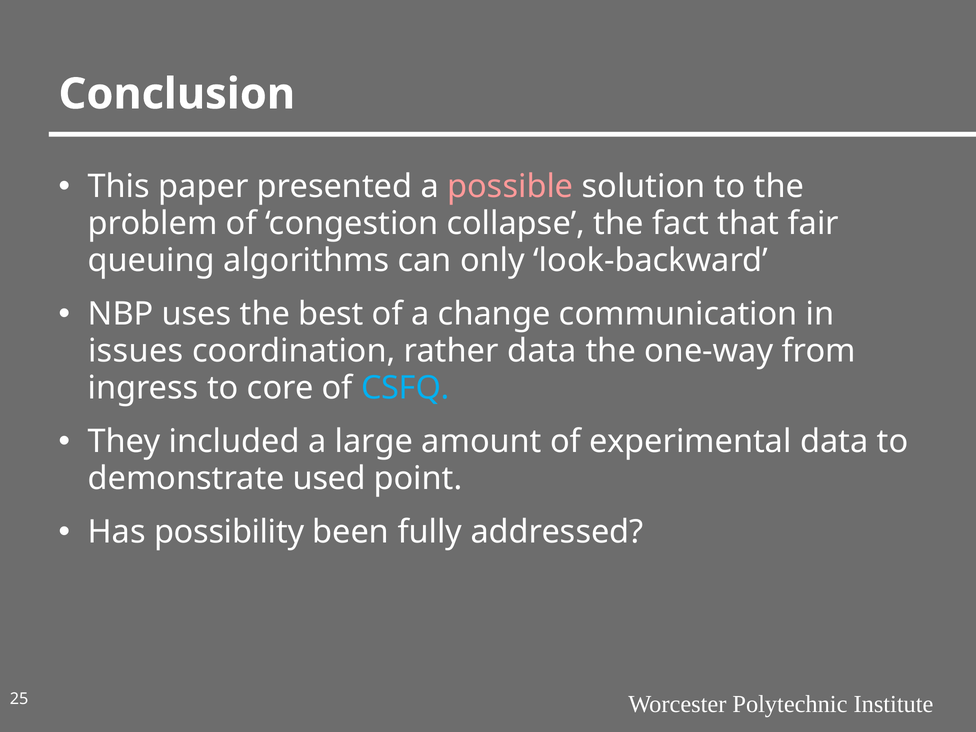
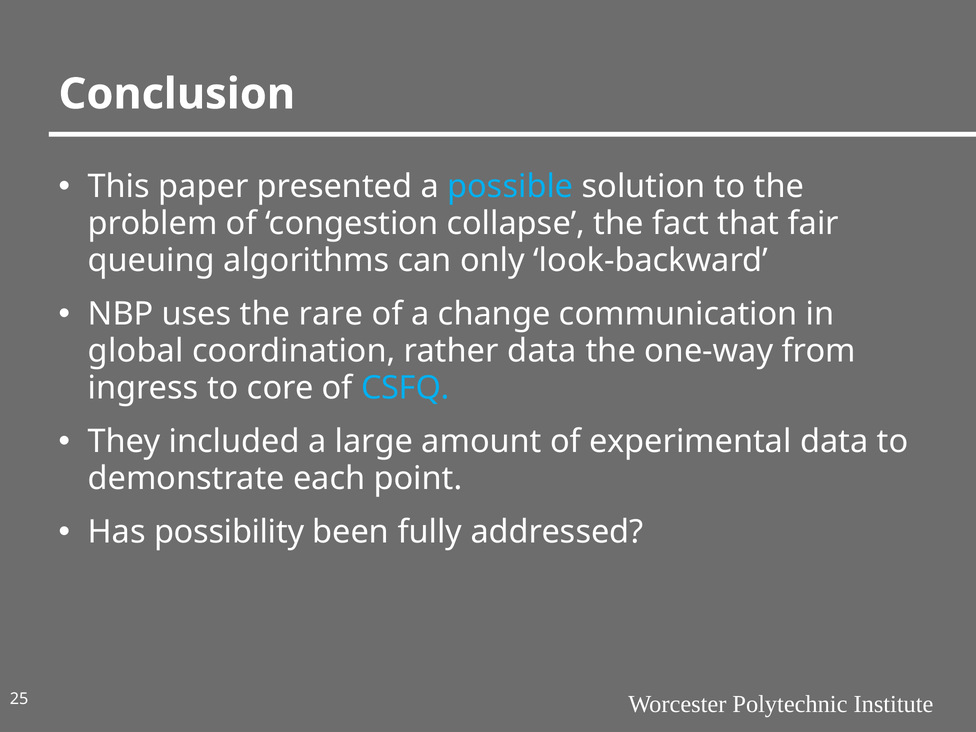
possible colour: pink -> light blue (510, 186)
best: best -> rare (331, 314)
issues: issues -> global (136, 351)
used: used -> each (329, 479)
